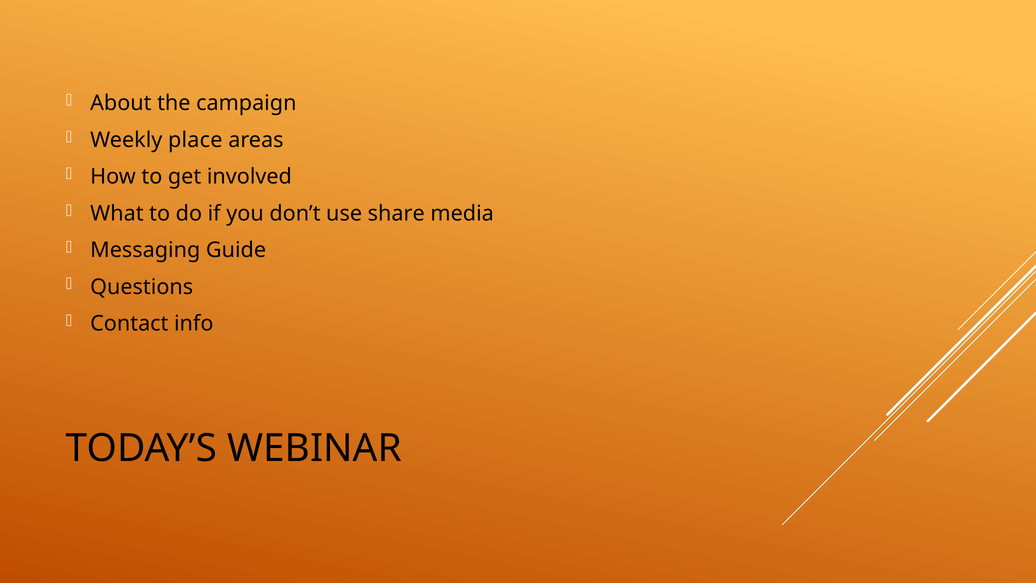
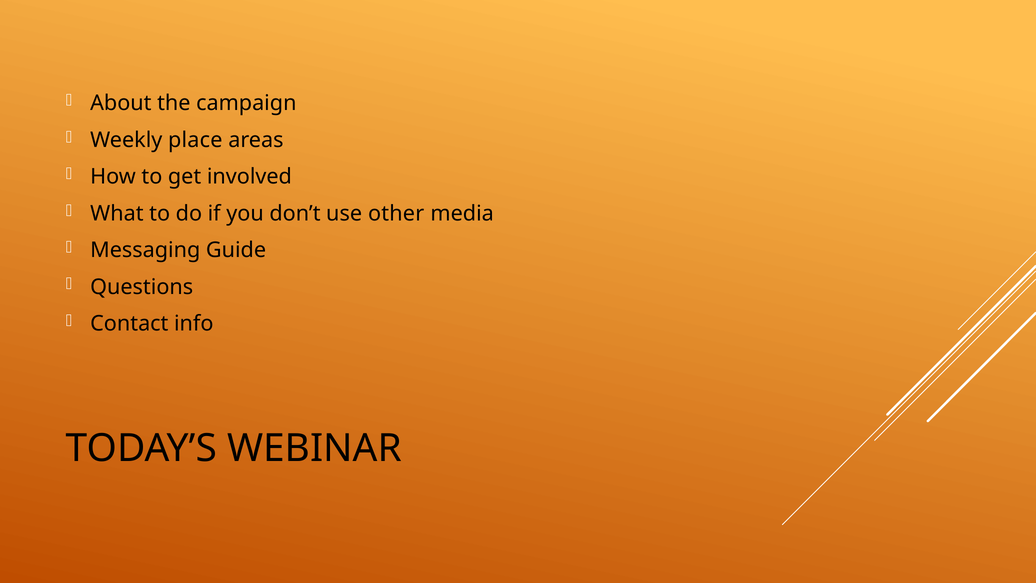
share: share -> other (396, 213)
